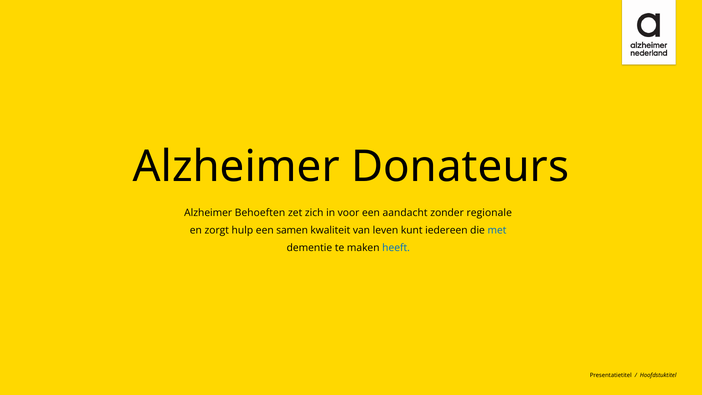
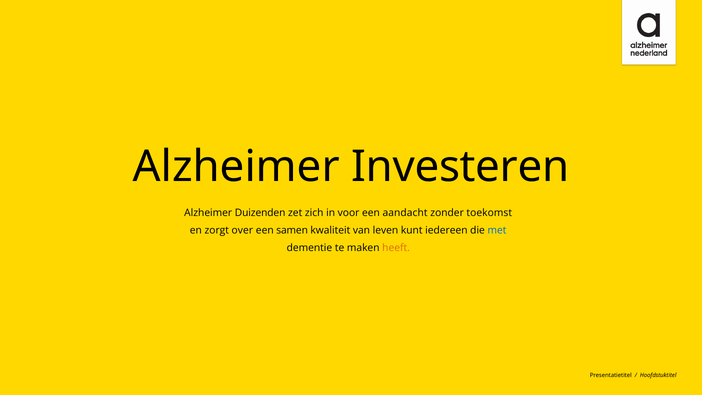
Donateurs: Donateurs -> Investeren (460, 167)
Behoeften: Behoeften -> Duizenden (260, 213)
regionale: regionale -> toekomst (489, 213)
hulp: hulp -> over (242, 230)
heeft colour: blue -> orange (396, 248)
